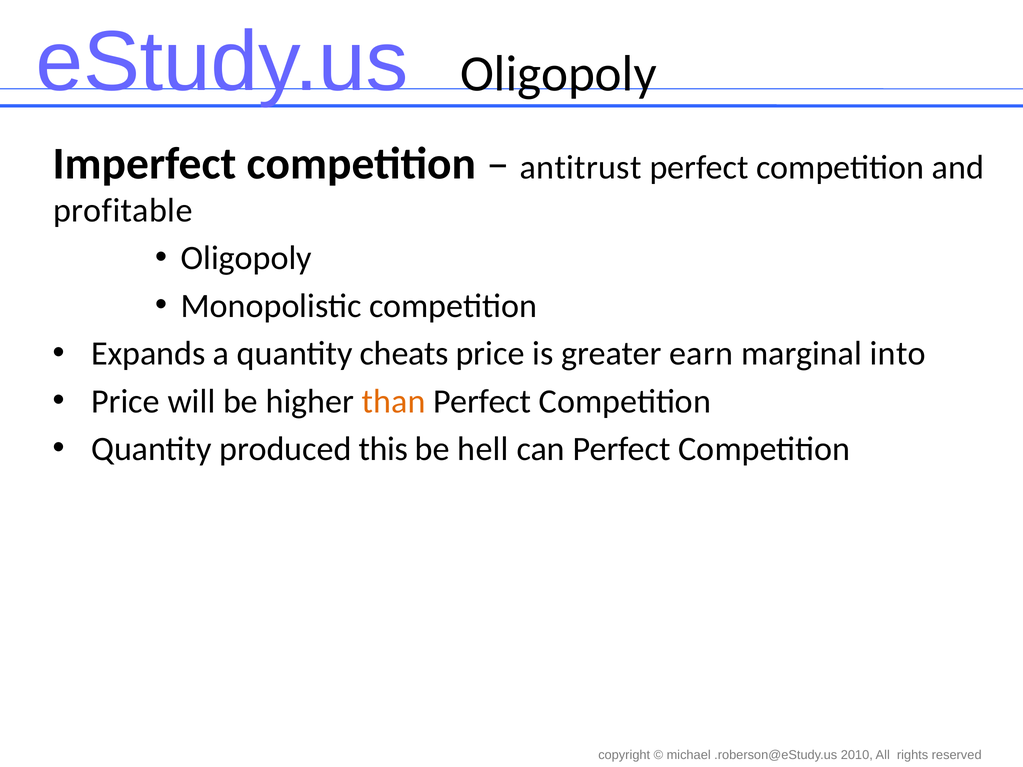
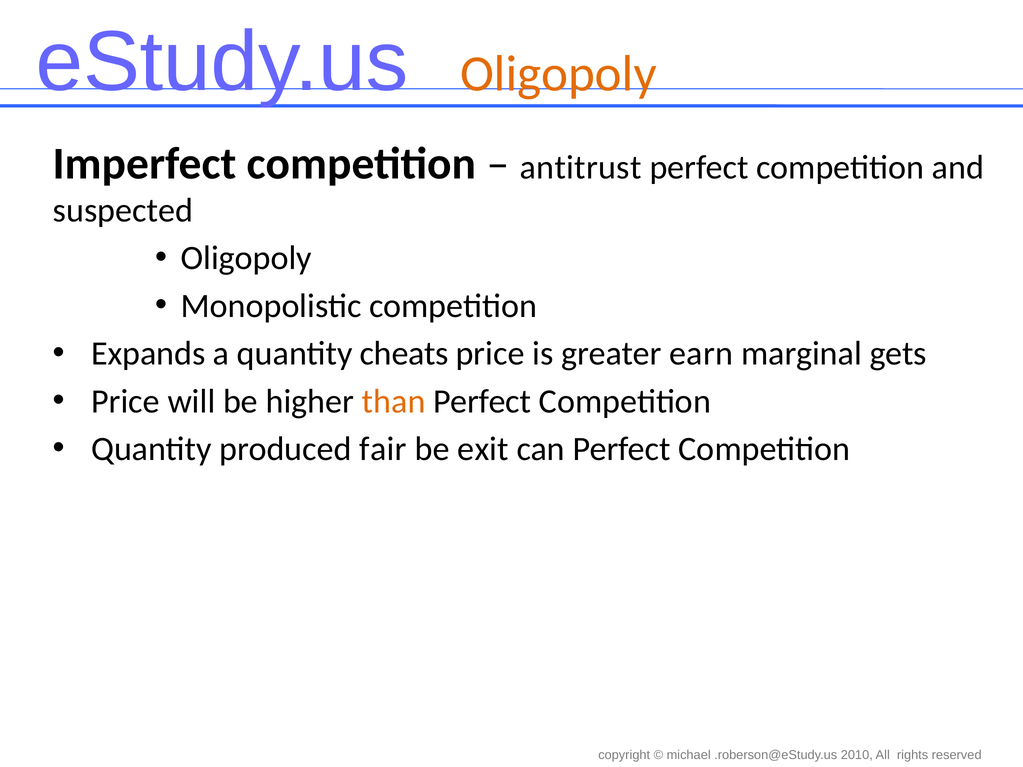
Oligopoly colour: black -> orange (558, 74)
profitable: profitable -> suspected (123, 211)
into: into -> gets (898, 354)
this: this -> fair (383, 449)
hell: hell -> exit (483, 449)
